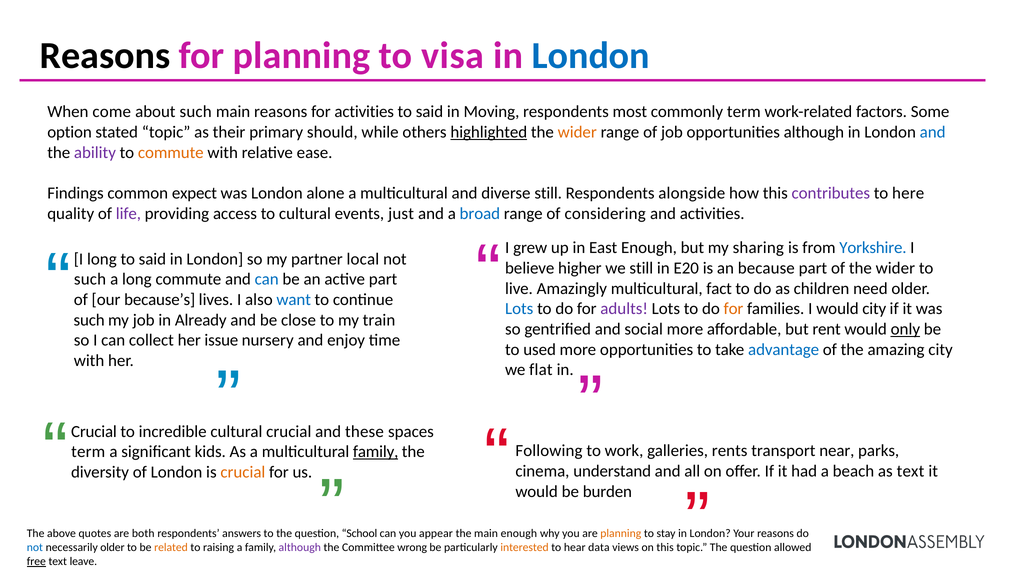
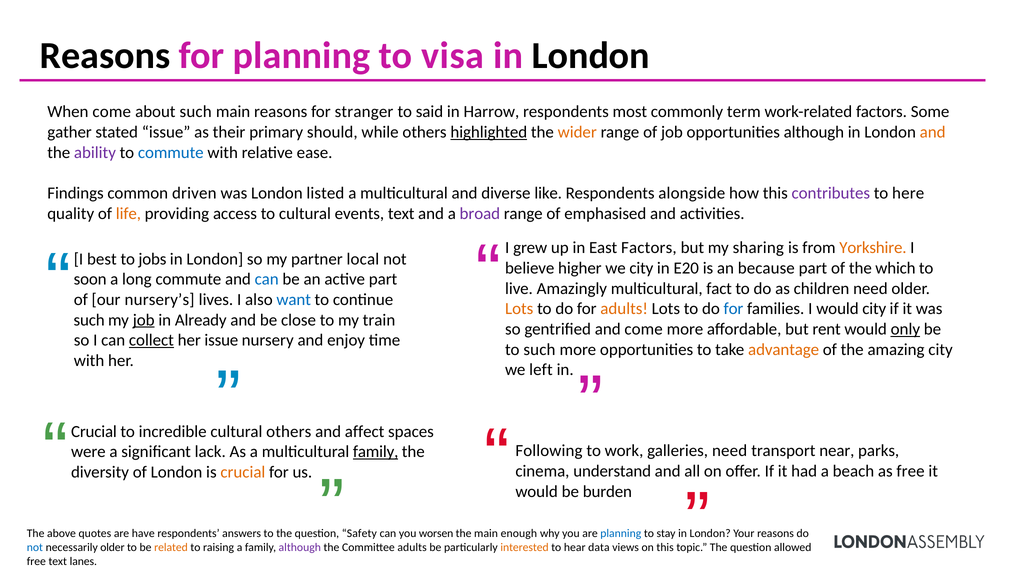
London colour: blue -> black (591, 56)
for activities: activities -> stranger (364, 112)
Moving: Moving -> Harrow (491, 112)
option: option -> gather (70, 132)
stated topic: topic -> issue (166, 132)
and colour: blue -> orange (933, 132)
commute colour: orange -> blue (171, 153)
expect: expect -> driven (194, 193)
alone: alone -> listed (325, 193)
diverse still: still -> like (548, 193)
life colour: purple -> orange (128, 214)
events just: just -> text (401, 214)
broad colour: blue -> purple (480, 214)
considering: considering -> emphasised (605, 214)
East Enough: Enough -> Factors (649, 248)
Yorkshire colour: blue -> orange (873, 248)
I long: long -> best (102, 259)
said: said -> jobs (152, 259)
we still: still -> city (641, 268)
of the wider: wider -> which (895, 268)
such: such -> soon (90, 280)
because’s: because’s -> nursery’s (160, 300)
Lots colour: blue -> orange (519, 309)
adults colour: purple -> orange (624, 309)
for colour: orange -> blue (733, 309)
job underline: none -> present (144, 320)
and social: social -> come (644, 330)
collect underline: none -> present (151, 341)
to used: used -> such (539, 350)
advantage colour: blue -> orange (784, 350)
flat: flat -> left (541, 370)
crucial: crucial -> others (289, 432)
these: these -> affect (365, 432)
galleries rents: rents -> need (730, 451)
term: term -> were (88, 452)
kids: kids -> lack (210, 452)
as text: text -> free (911, 472)
both: both -> have (143, 534)
School: School -> Safety (359, 534)
appear: appear -> worsen (436, 534)
planning colour: orange -> blue (621, 534)
Committee wrong: wrong -> adults (412, 548)
free underline: present -> none (36, 562)
leave: leave -> lanes (83, 562)
